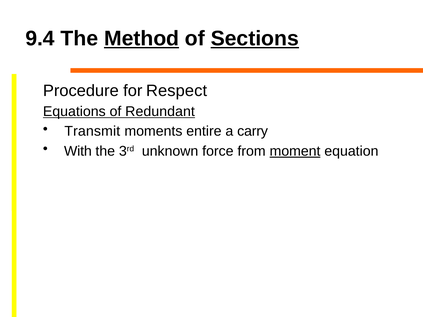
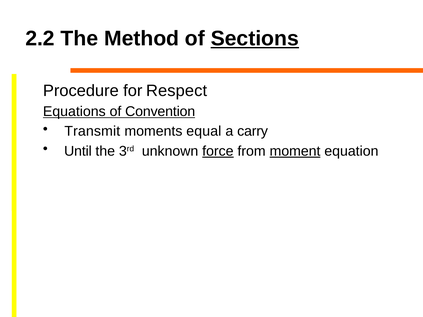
9.4: 9.4 -> 2.2 (40, 38)
Method underline: present -> none (142, 38)
Redundant: Redundant -> Convention (160, 112)
entire: entire -> equal (204, 131)
With: With -> Until (78, 151)
force underline: none -> present (218, 151)
